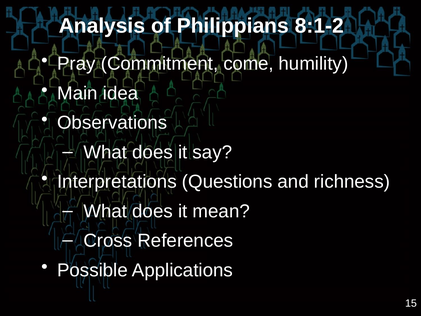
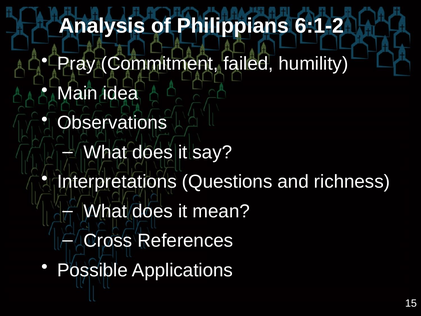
8:1-2: 8:1-2 -> 6:1-2 (319, 26)
come: come -> failed (248, 64)
